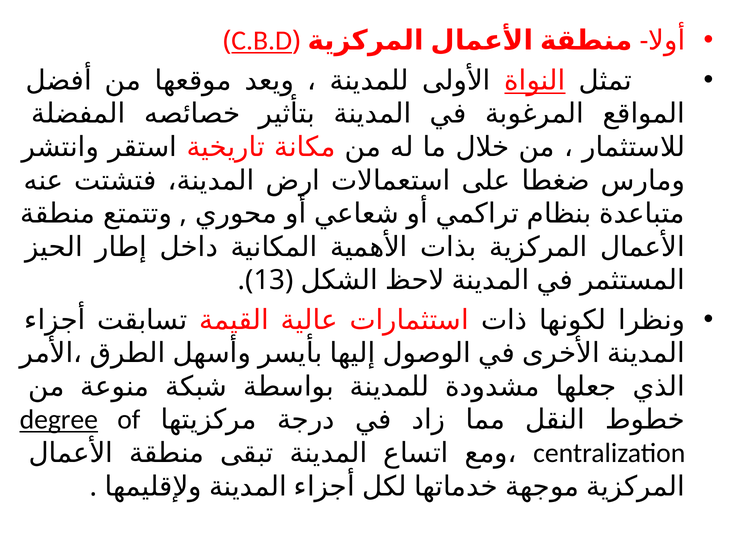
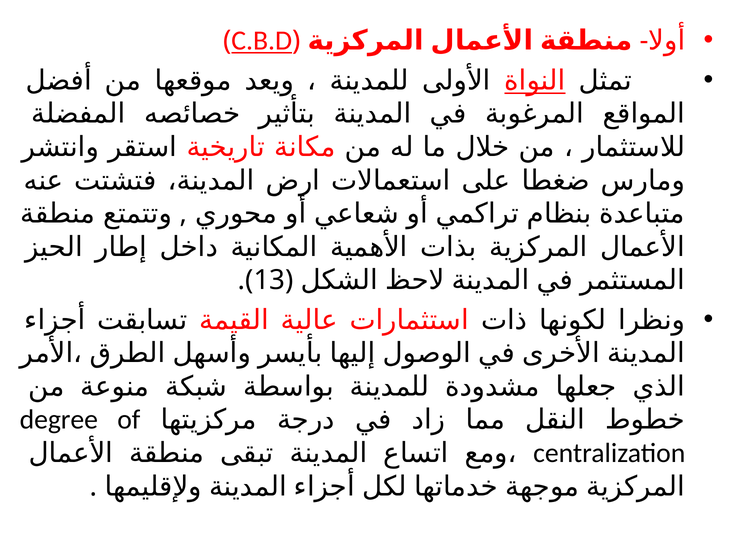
degree underline: present -> none (59, 420)
